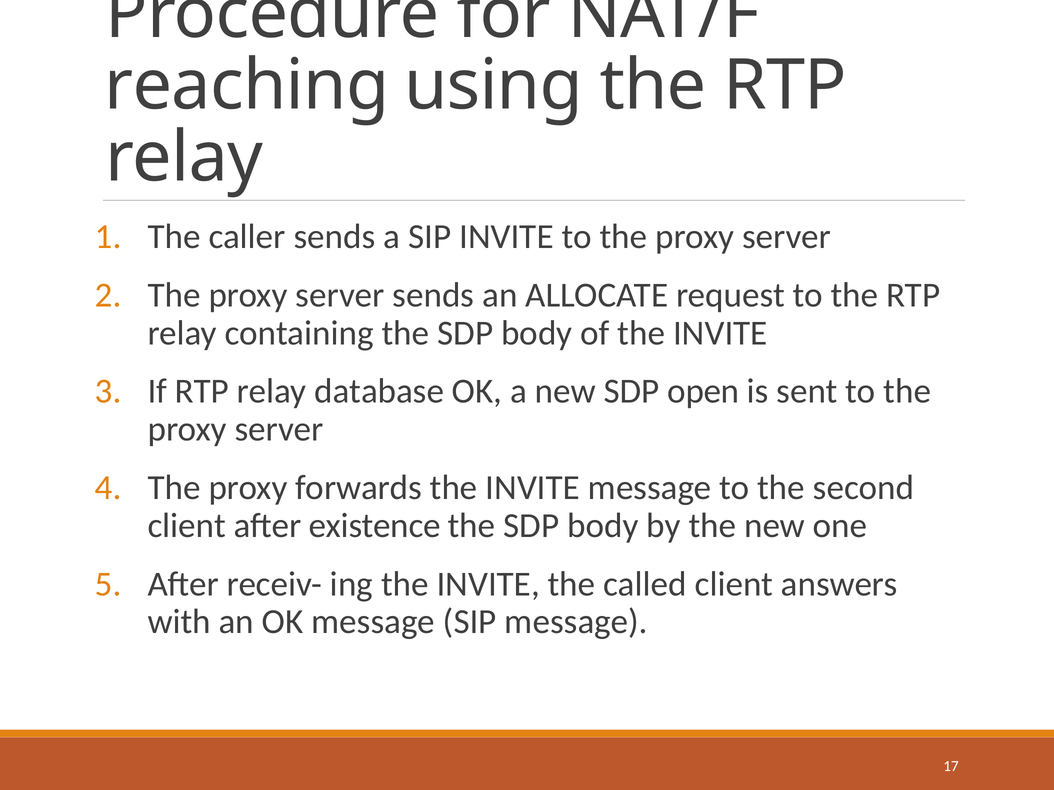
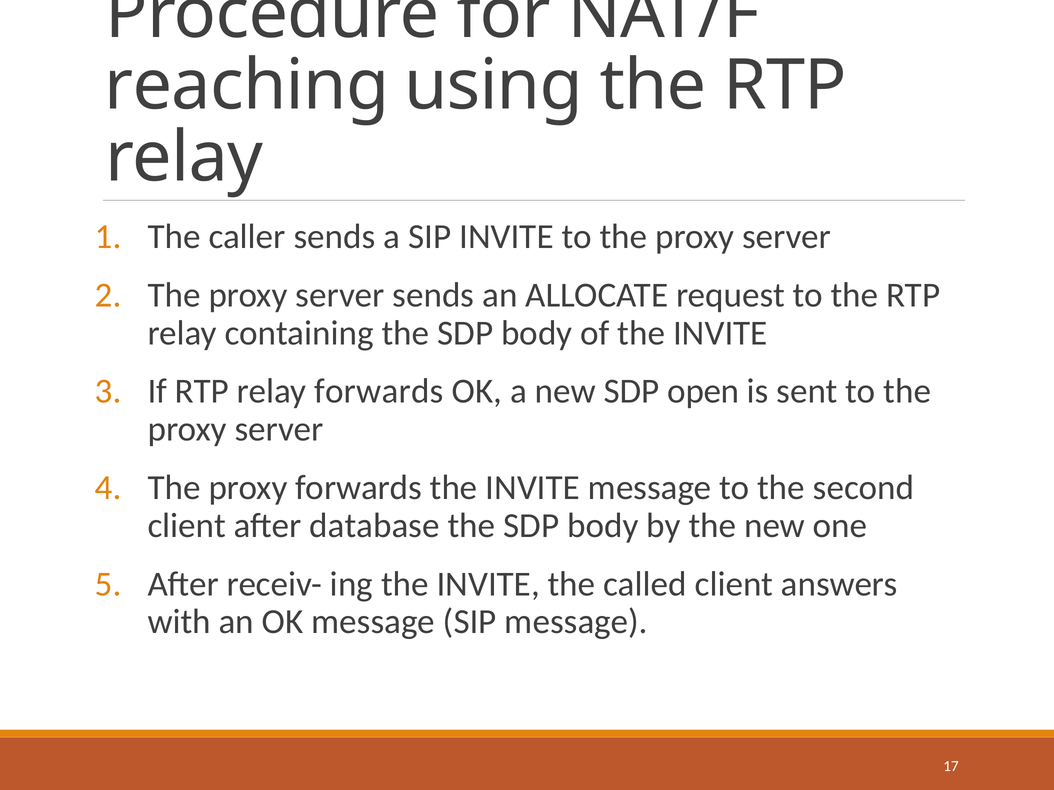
relay database: database -> forwards (379, 392)
existence: existence -> database (374, 526)
